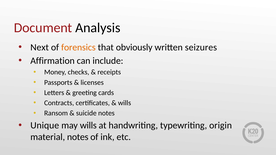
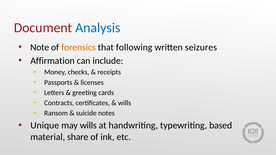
Analysis colour: black -> blue (98, 28)
Next: Next -> Note (40, 47)
obviously: obviously -> following (134, 47)
origin: origin -> based (221, 126)
material notes: notes -> share (78, 137)
